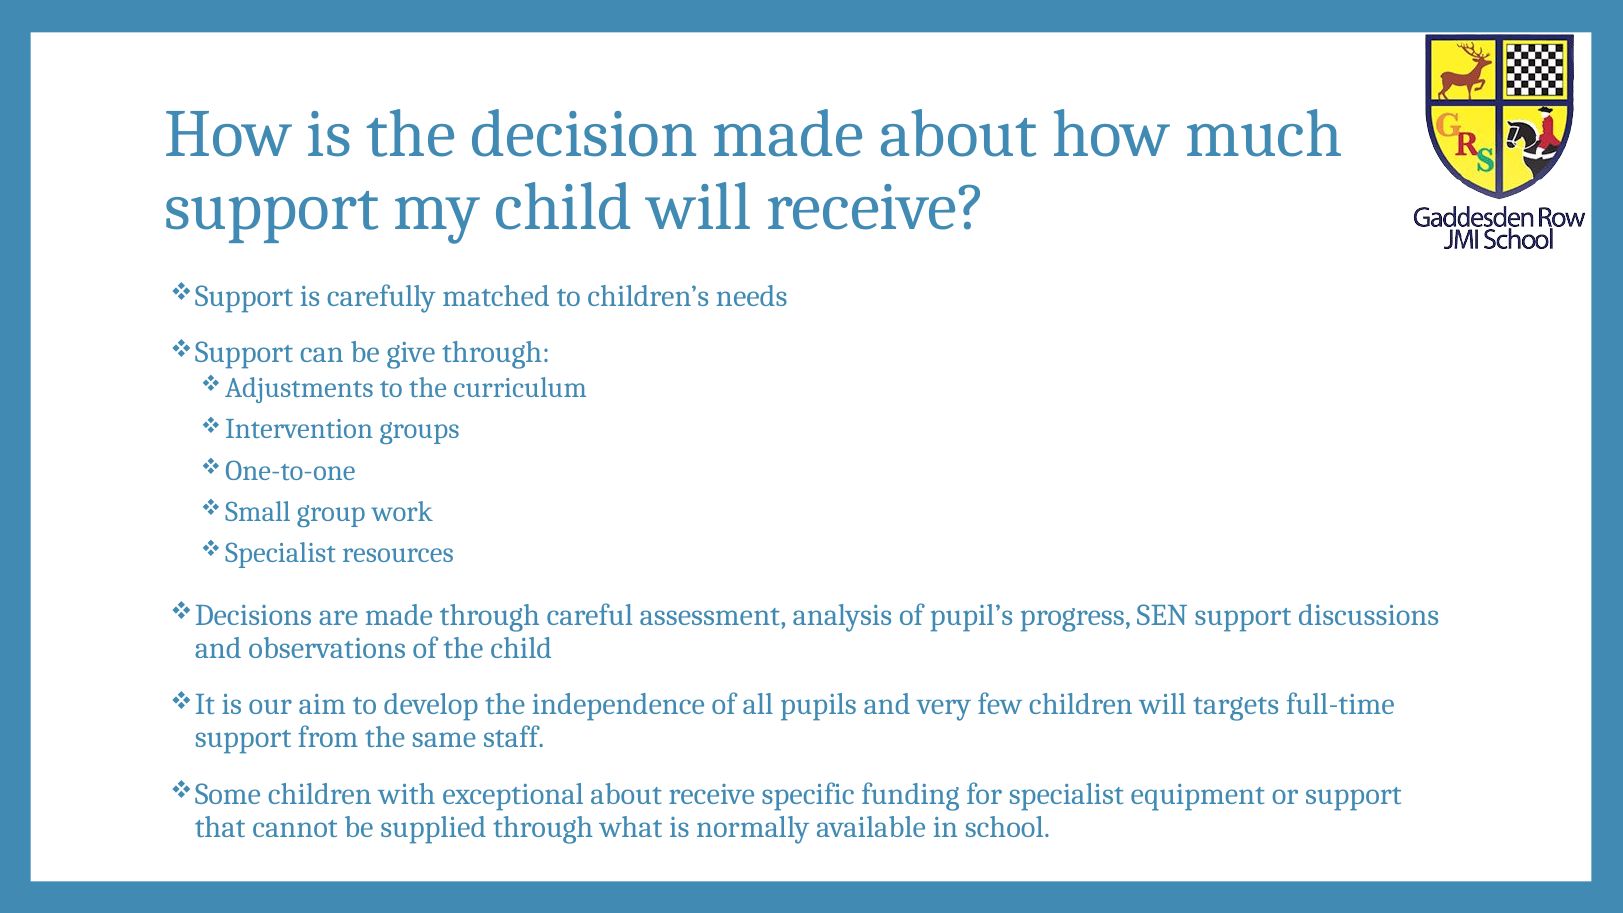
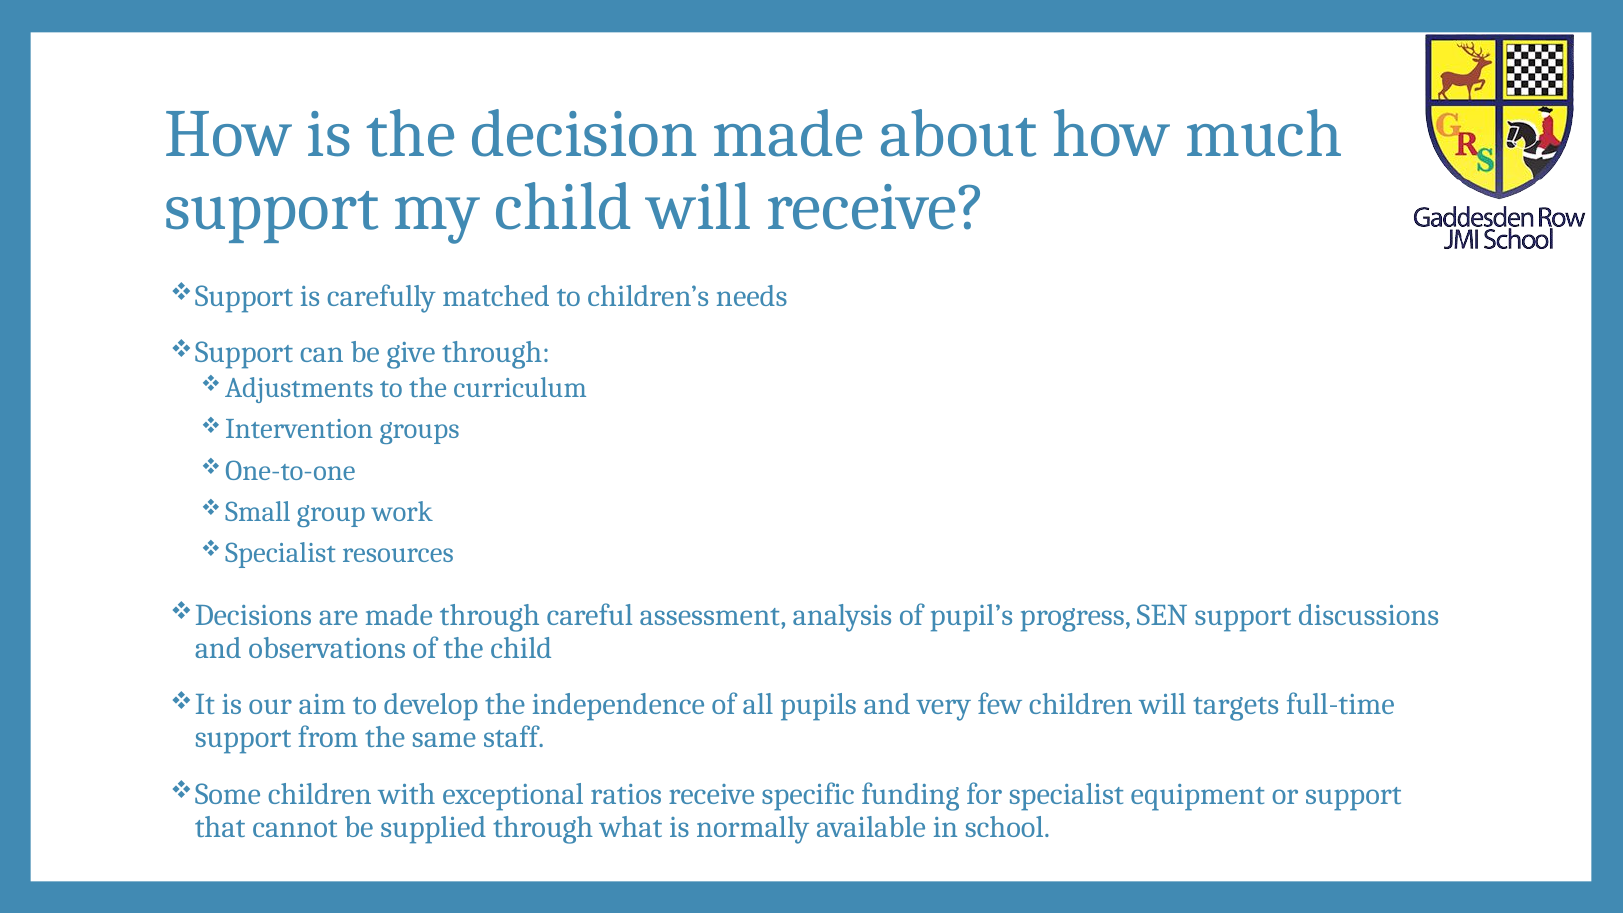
exceptional about: about -> ratios (626, 794)
